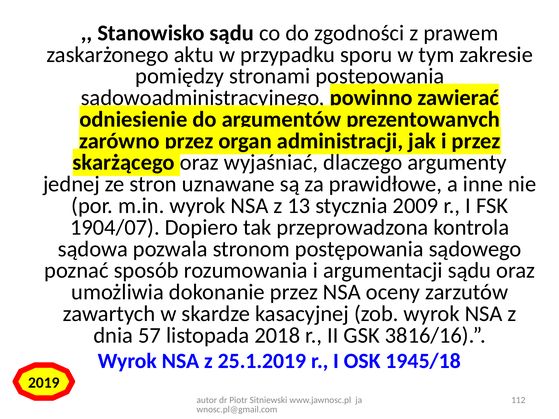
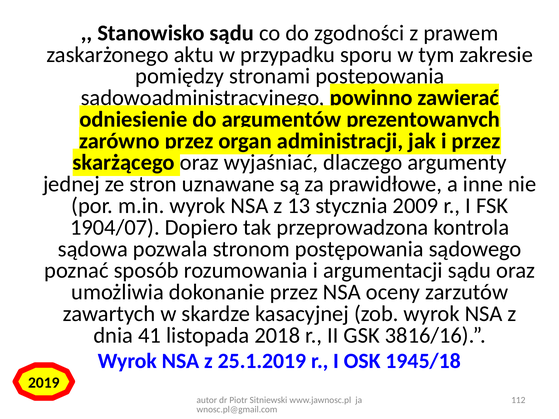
57: 57 -> 41 (150, 336)
